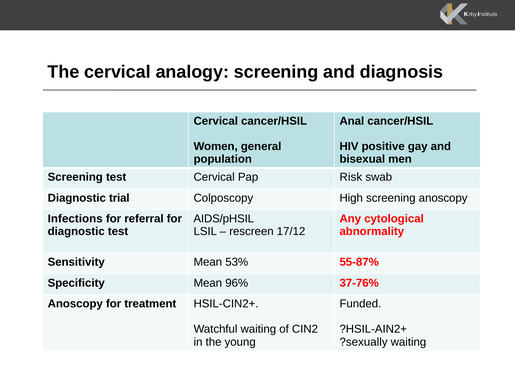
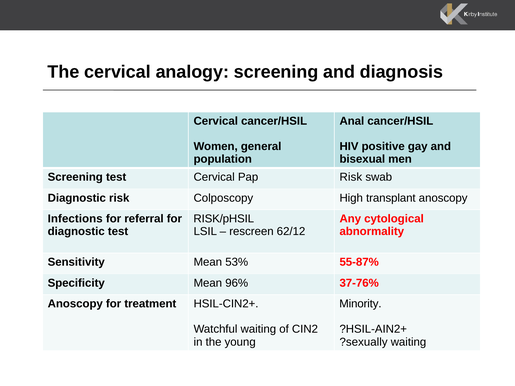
Diagnostic trial: trial -> risk (119, 198)
High screening: screening -> transplant (391, 198)
AIDS/pHSIL: AIDS/pHSIL -> RISK/pHSIL (224, 219)
17/12: 17/12 -> 62/12 (291, 232)
Funded: Funded -> Minority (360, 304)
